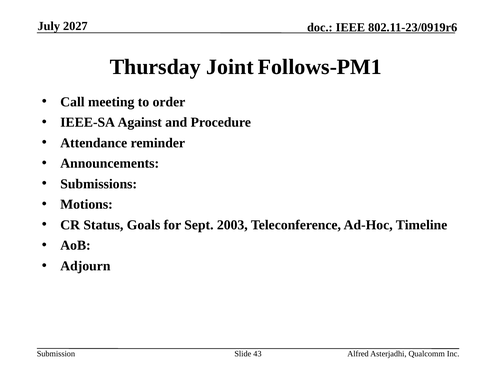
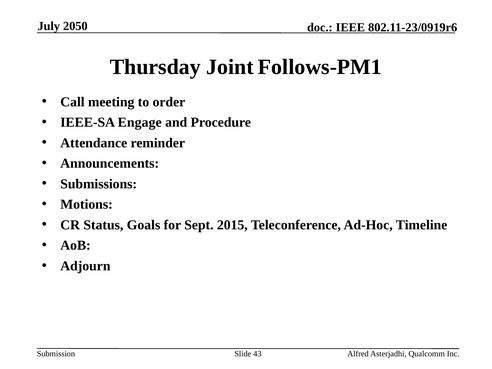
2027: 2027 -> 2050 (75, 26)
Against: Against -> Engage (140, 122)
2003: 2003 -> 2015 (232, 225)
